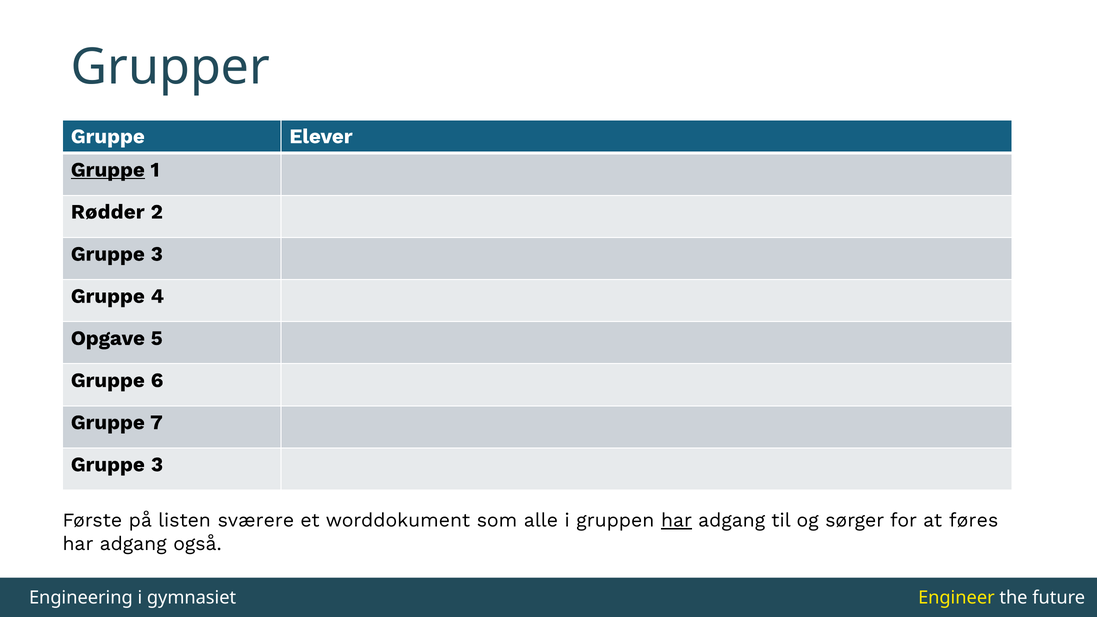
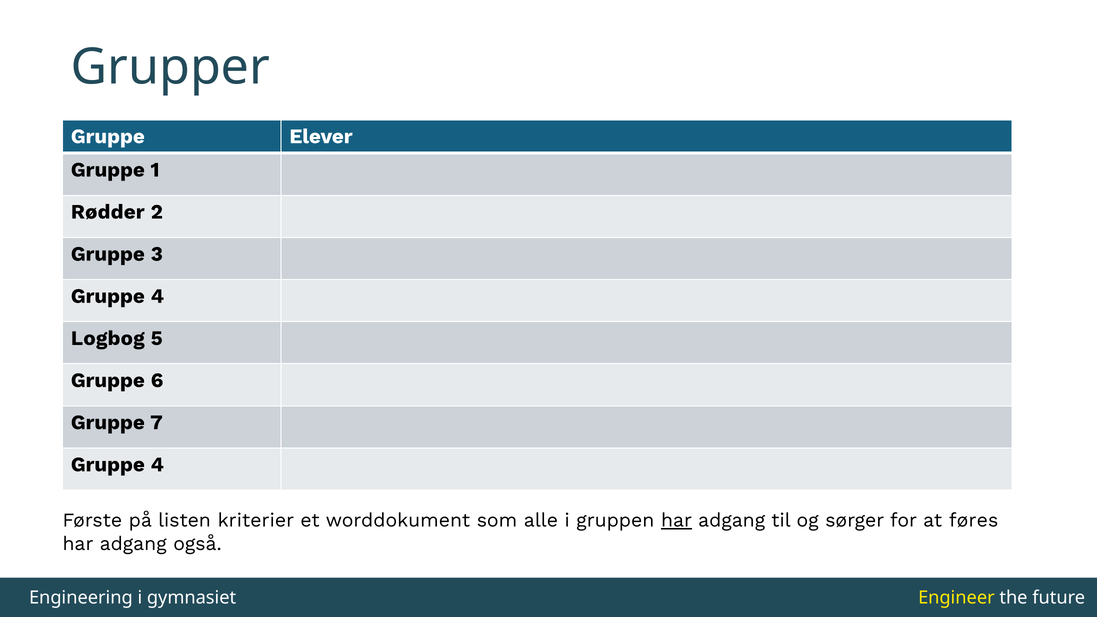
Gruppe underline: present -> none (108, 170)
Opgave: Opgave -> Logbog (108, 338)
3: 3 -> 4 (157, 465)
sværere: sværere -> kriterier (256, 520)
